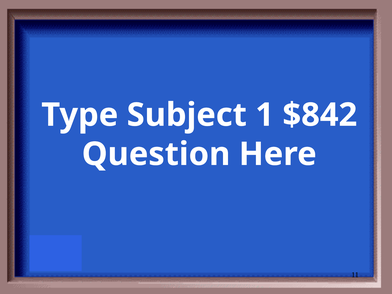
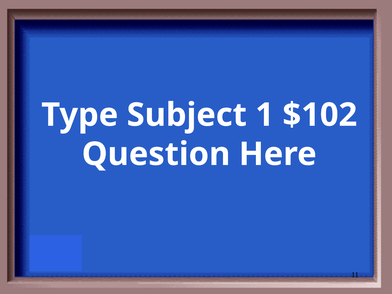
$842: $842 -> $102 (320, 115)
